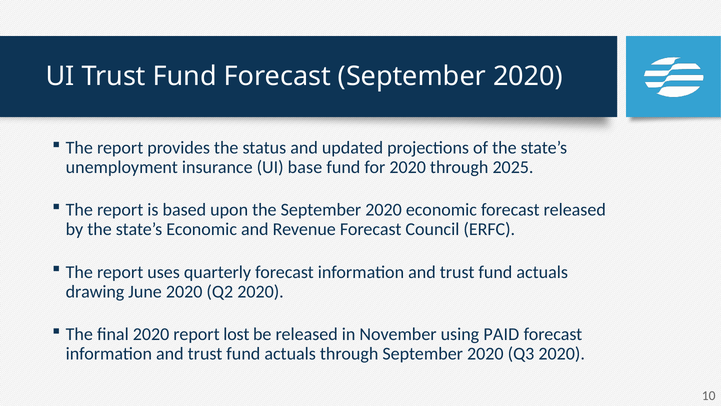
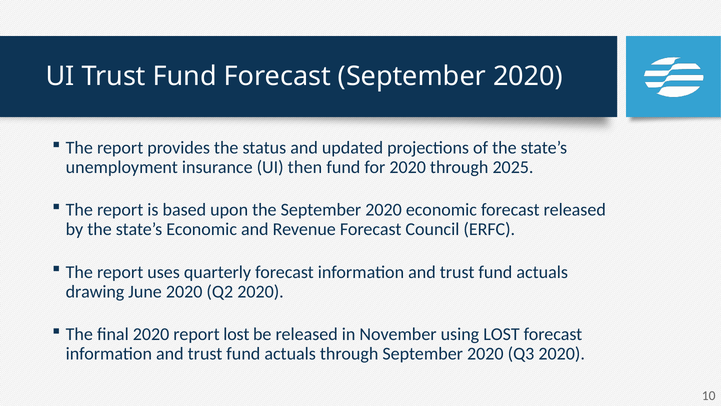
base: base -> then (305, 167)
using PAID: PAID -> LOST (502, 334)
